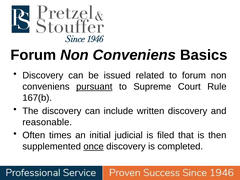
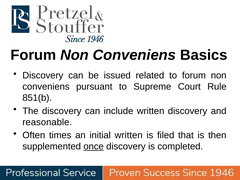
pursuant underline: present -> none (94, 87)
167(b: 167(b -> 851(b (37, 98)
initial judicial: judicial -> written (129, 135)
